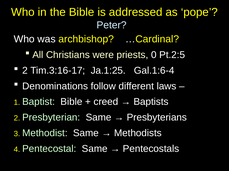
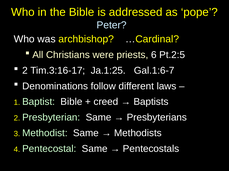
0: 0 -> 6 (154, 55)
Gal.1:6-4: Gal.1:6-4 -> Gal.1:6-7 (154, 71)
